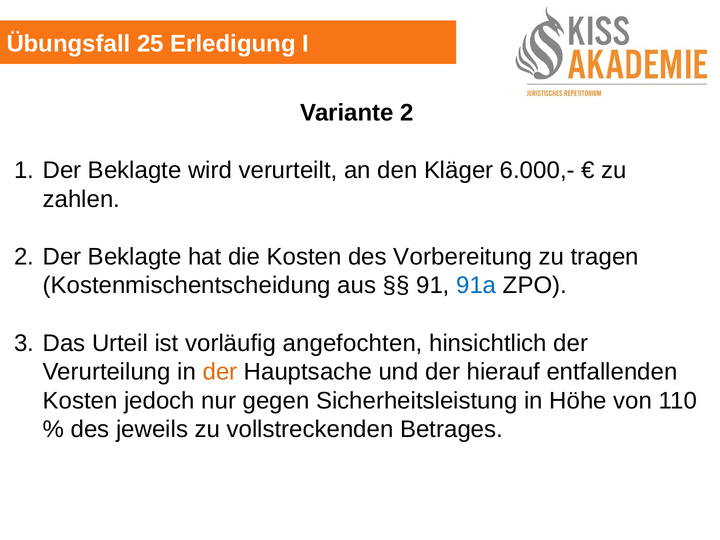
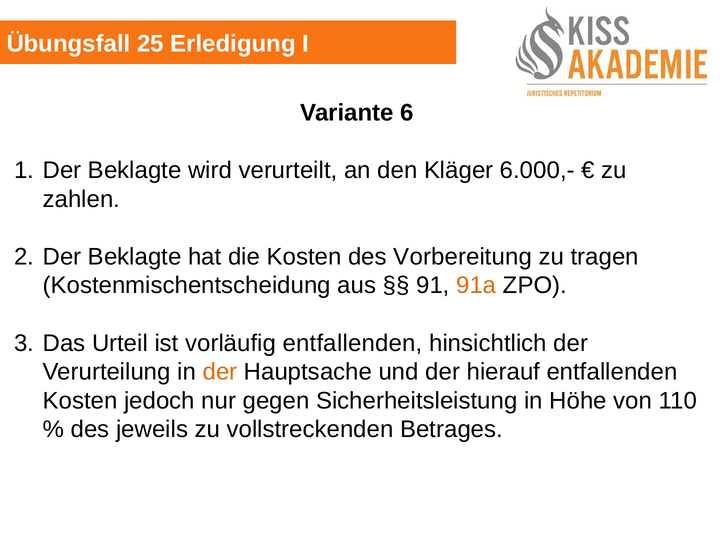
Variante 2: 2 -> 6 (407, 113)
91a colour: blue -> orange (476, 285)
vorläufig angefochten: angefochten -> entfallenden (353, 343)
